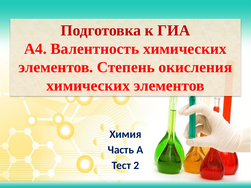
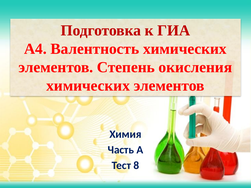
2: 2 -> 8 (136, 166)
